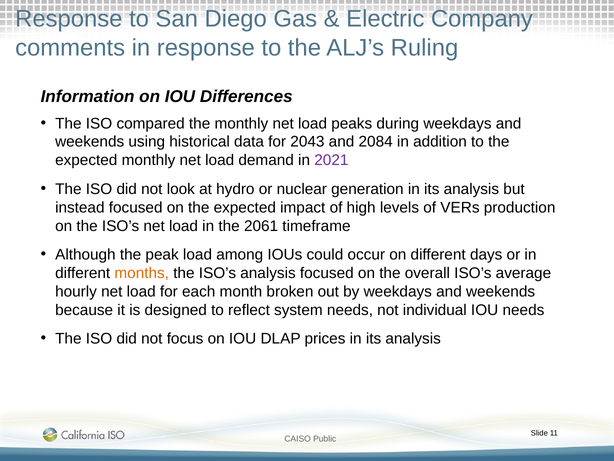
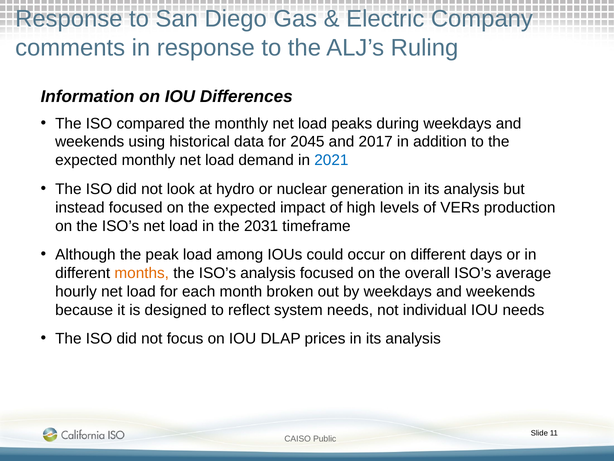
2043: 2043 -> 2045 (307, 142)
2084: 2084 -> 2017 (376, 142)
2021 colour: purple -> blue (331, 160)
2061: 2061 -> 2031 (261, 226)
